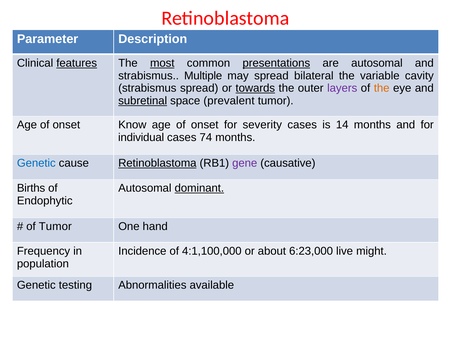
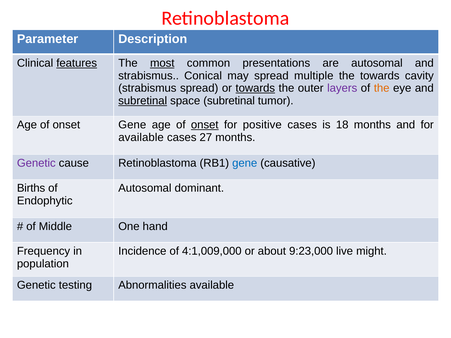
presentations underline: present -> none (276, 63)
Multiple: Multiple -> Conical (203, 76)
bilateral: bilateral -> multiple (314, 76)
the variable: variable -> towards (380, 76)
space prevalent: prevalent -> subretinal (229, 101)
onset Know: Know -> Gene (132, 125)
onset underline: none -> present (205, 125)
severity: severity -> positive (262, 125)
14: 14 -> 18 (342, 125)
individual: individual -> available (141, 138)
74: 74 -> 27 (206, 138)
Genetic colour: blue -> purple (36, 163)
Retinoblastoma underline: present -> none (157, 163)
gene colour: purple -> blue (245, 163)
dominant underline: present -> none (199, 188)
of Tumor: Tumor -> Middle (55, 227)
4:1,100,000: 4:1,100,000 -> 4:1,009,000 (212, 251)
6:23,000: 6:23,000 -> 9:23,000 (311, 251)
